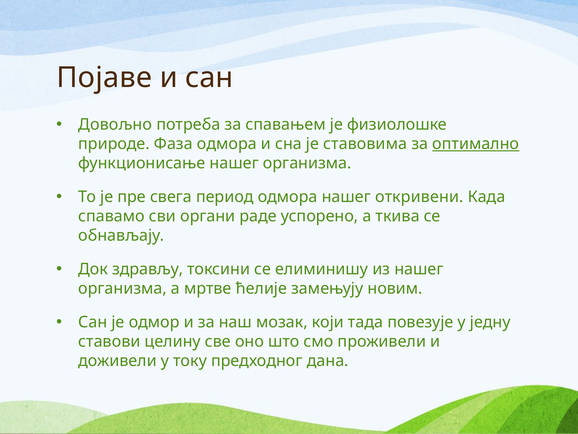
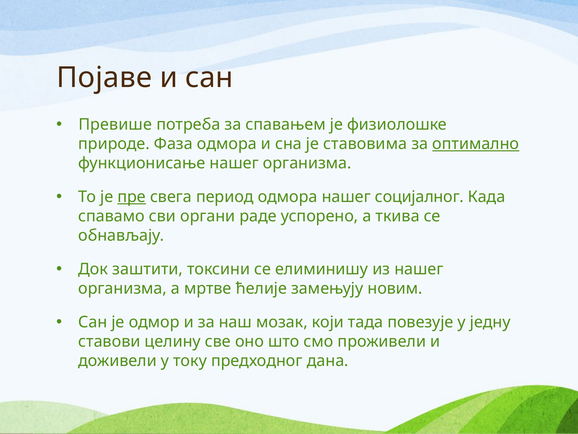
Довољно: Довољно -> Превише (115, 124)
пре underline: none -> present (132, 197)
откривени: откривени -> социјалног (419, 197)
здрављу: здрављу -> заштити (148, 269)
